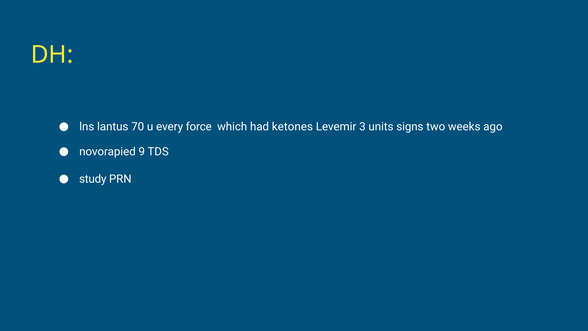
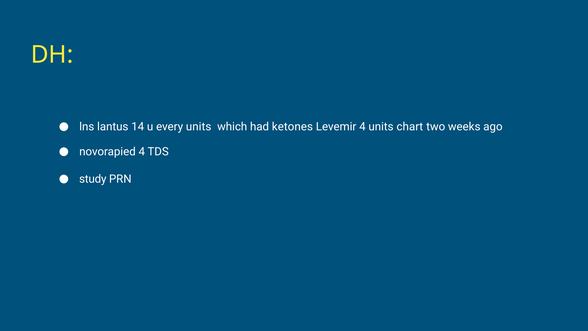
70: 70 -> 14 (138, 126)
every force: force -> units (199, 126)
Levemir 3: 3 -> 4 (362, 126)
signs: signs -> chart (410, 126)
novorapied 9: 9 -> 4 (142, 151)
